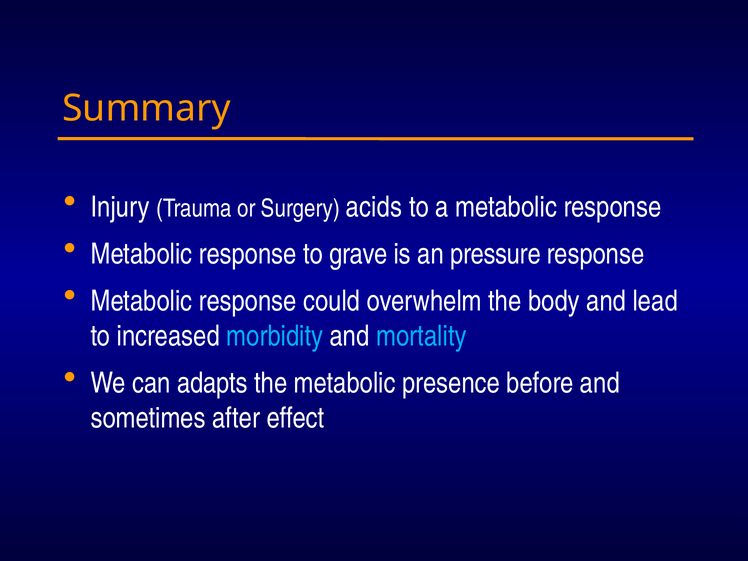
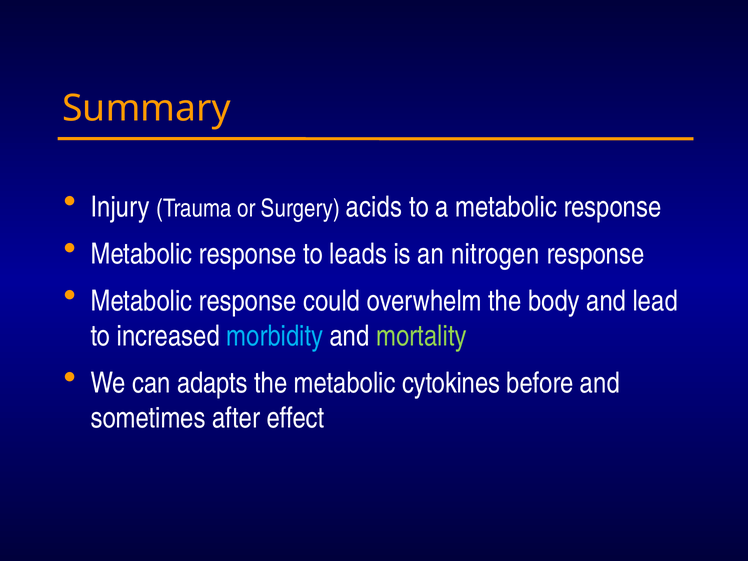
grave: grave -> leads (358, 254)
pressure: pressure -> nitrogen (495, 254)
mortality colour: light blue -> light green (421, 336)
presence: presence -> cytokines (451, 383)
